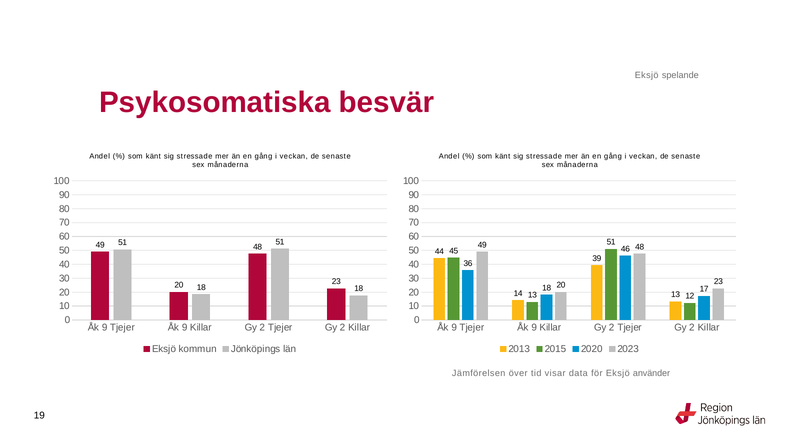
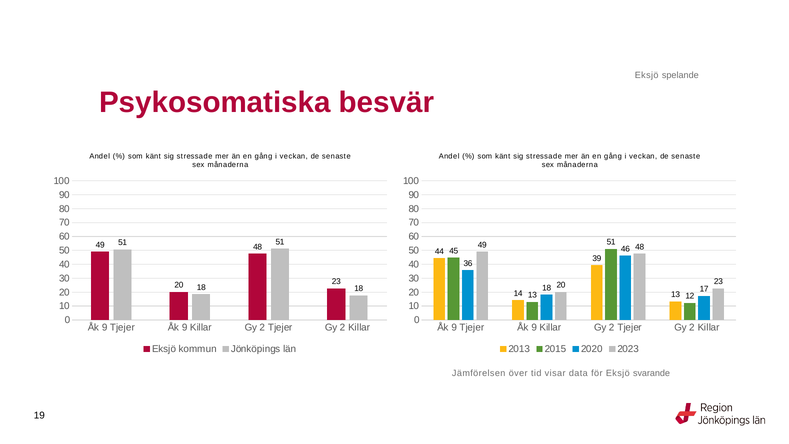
använder: använder -> svarande (651, 373)
